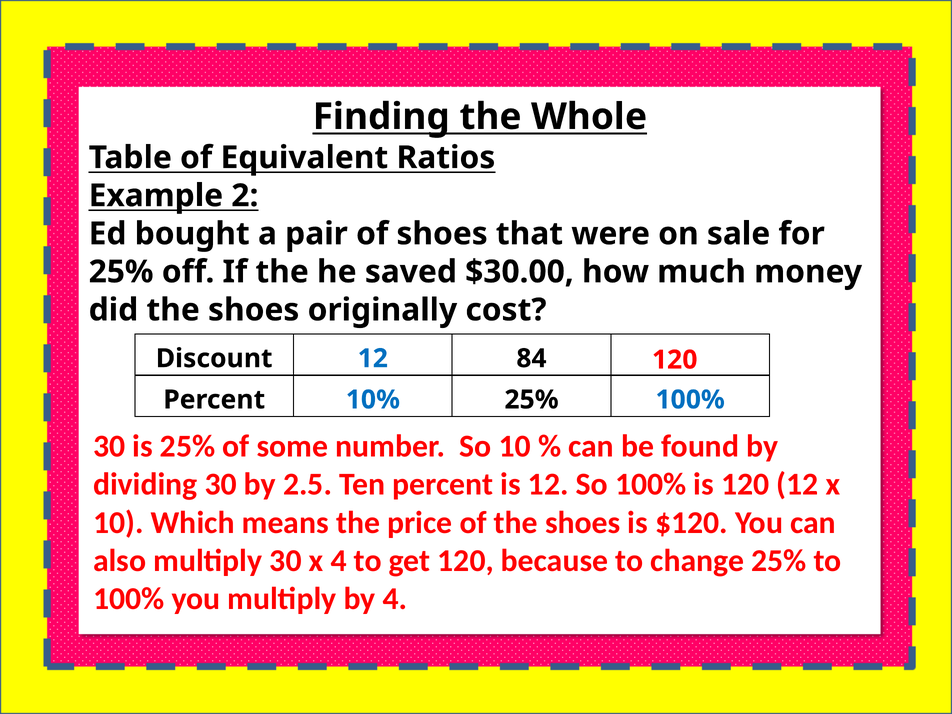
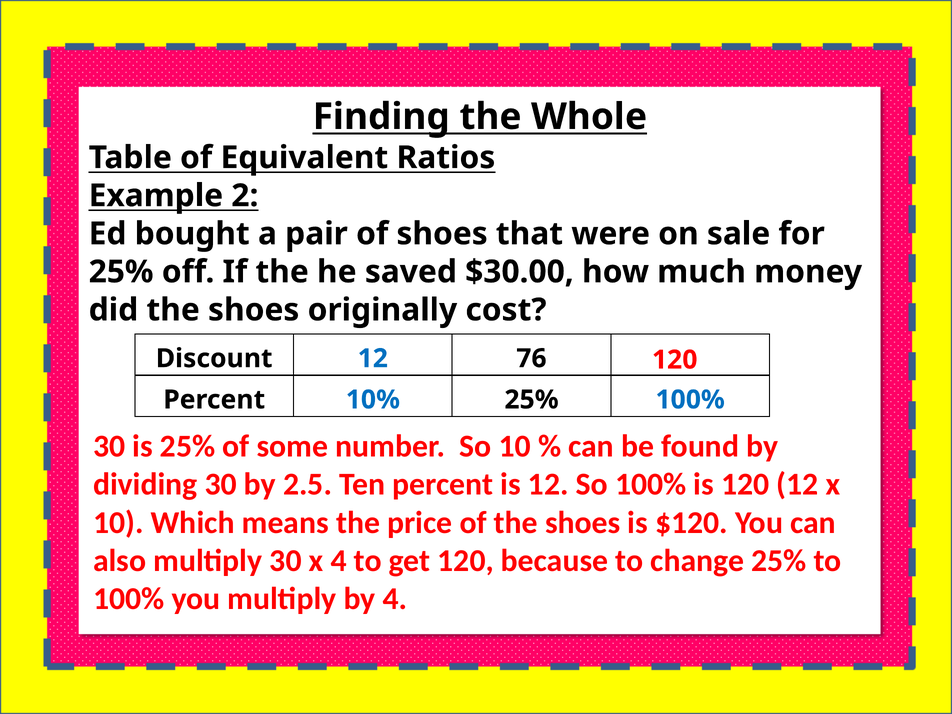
84: 84 -> 76 (531, 358)
